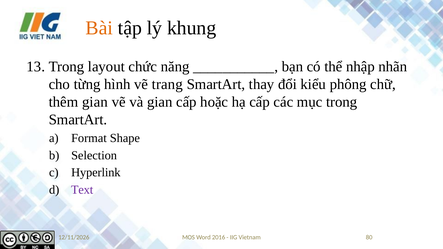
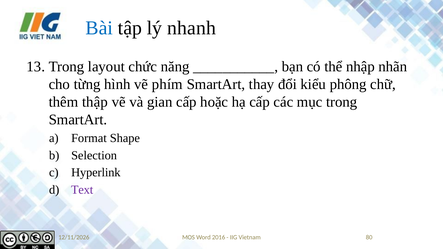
Bài colour: orange -> blue (99, 28)
khung: khung -> nhanh (192, 28)
trang: trang -> phím (167, 84)
thêm gian: gian -> thập (95, 102)
